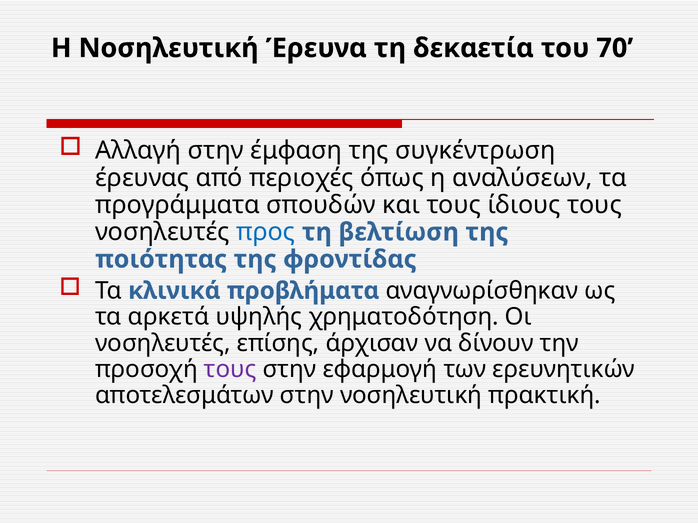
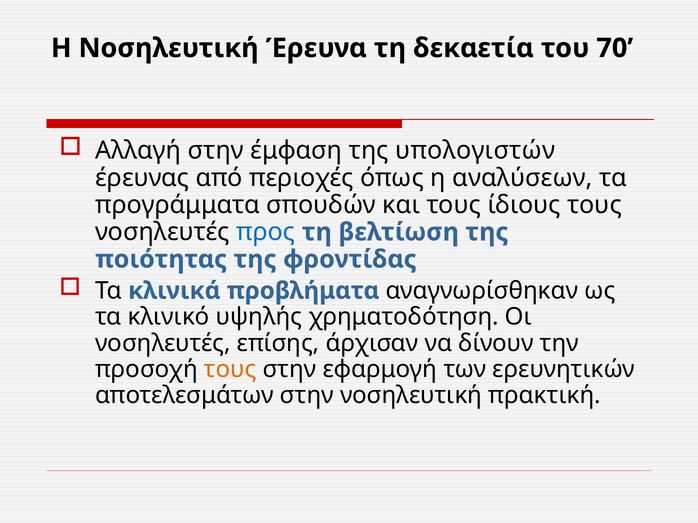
συγκέντρωση: συγκέντρωση -> υπολογιστών (475, 151)
αρκετά: αρκετά -> κλινικό (169, 317)
τους colour: purple -> orange (230, 370)
